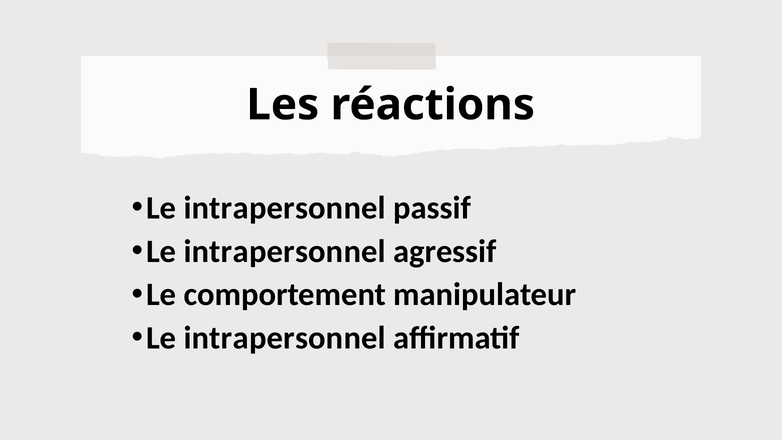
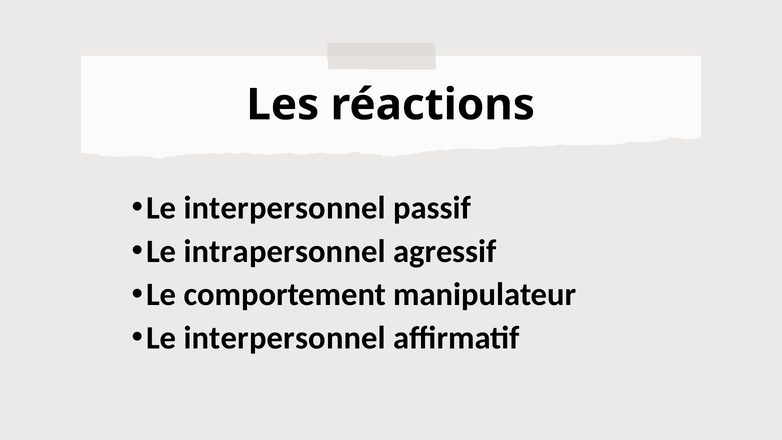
intrapersonnel: intrapersonnel -> interpersonnel (285, 208)
intrapersonnel: intrapersonnel -> interpersonnel (285, 338)
